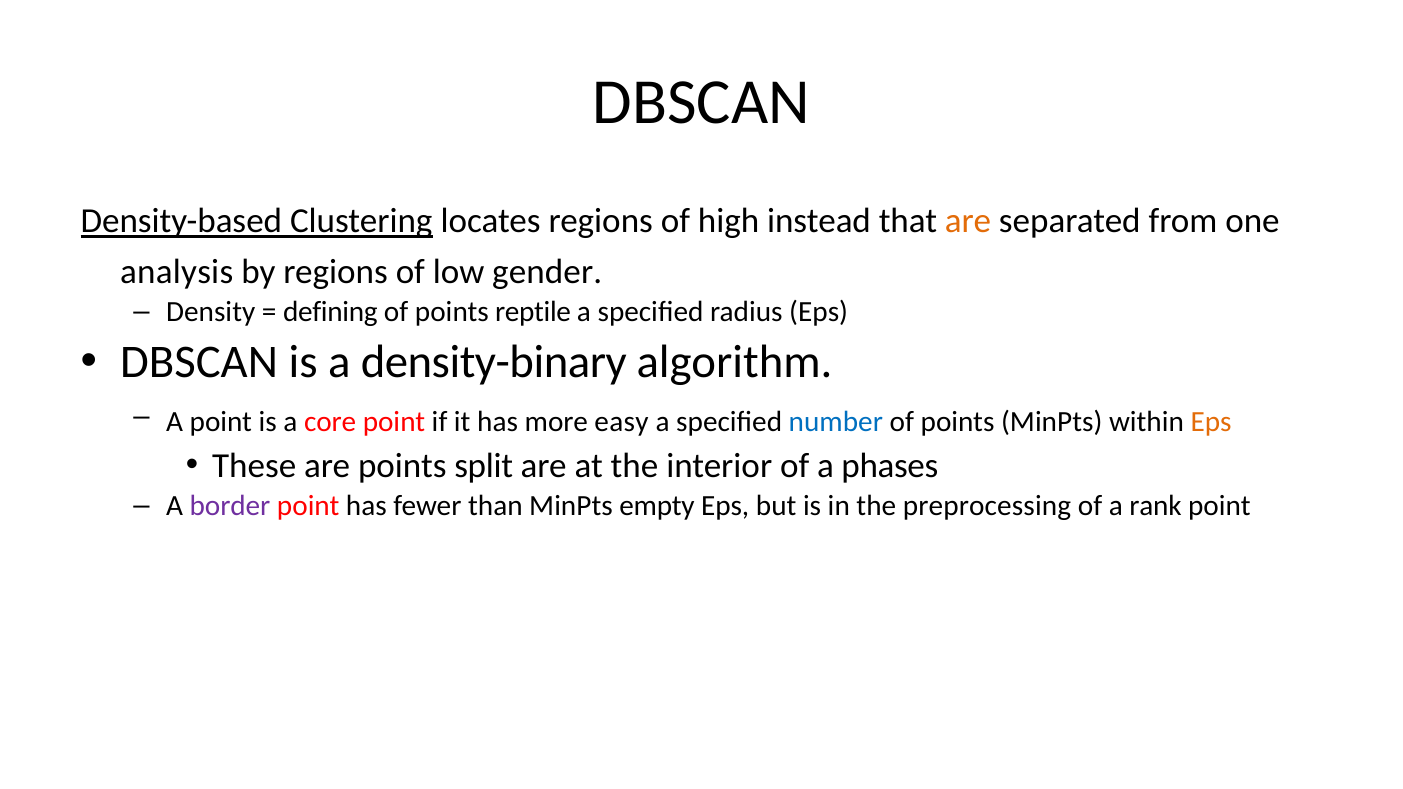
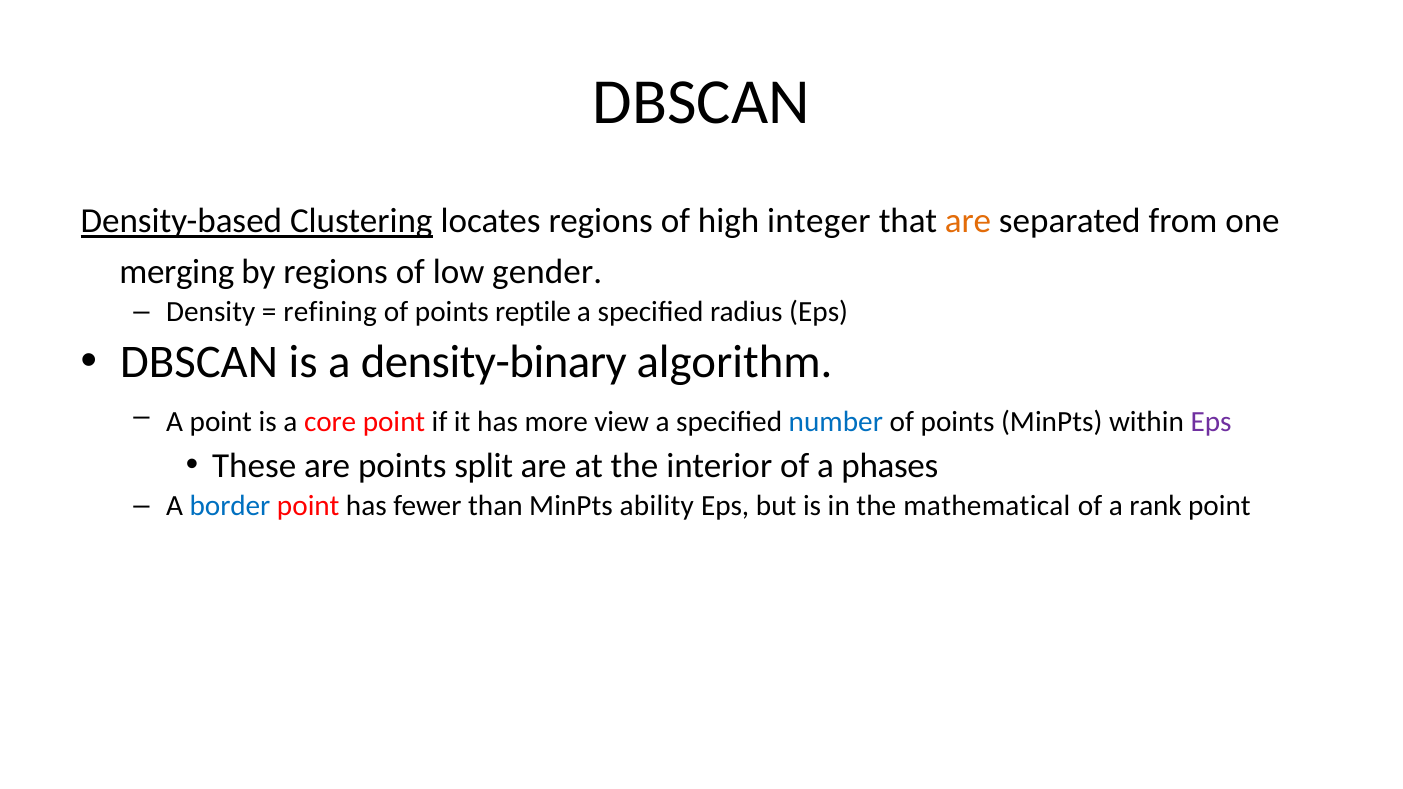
instead: instead -> integer (819, 221)
analysis: analysis -> merging (177, 272)
defining: defining -> refining (330, 312)
easy: easy -> view (622, 422)
Eps colour: orange -> purple (1211, 422)
border colour: purple -> blue (230, 506)
empty: empty -> ability (657, 506)
preprocessing: preprocessing -> mathematical (987, 506)
